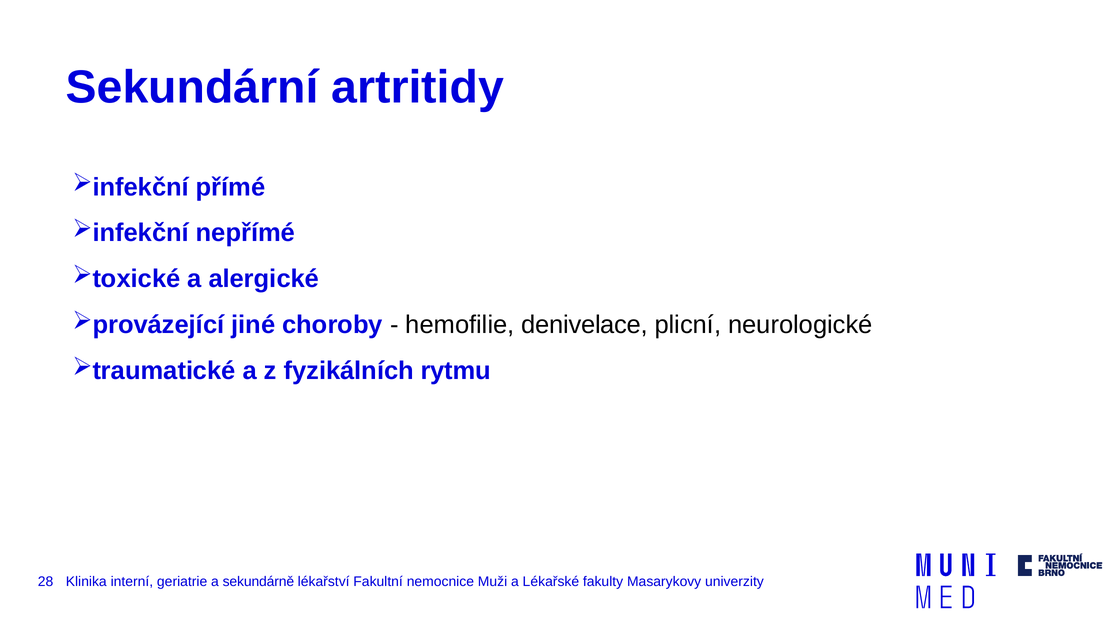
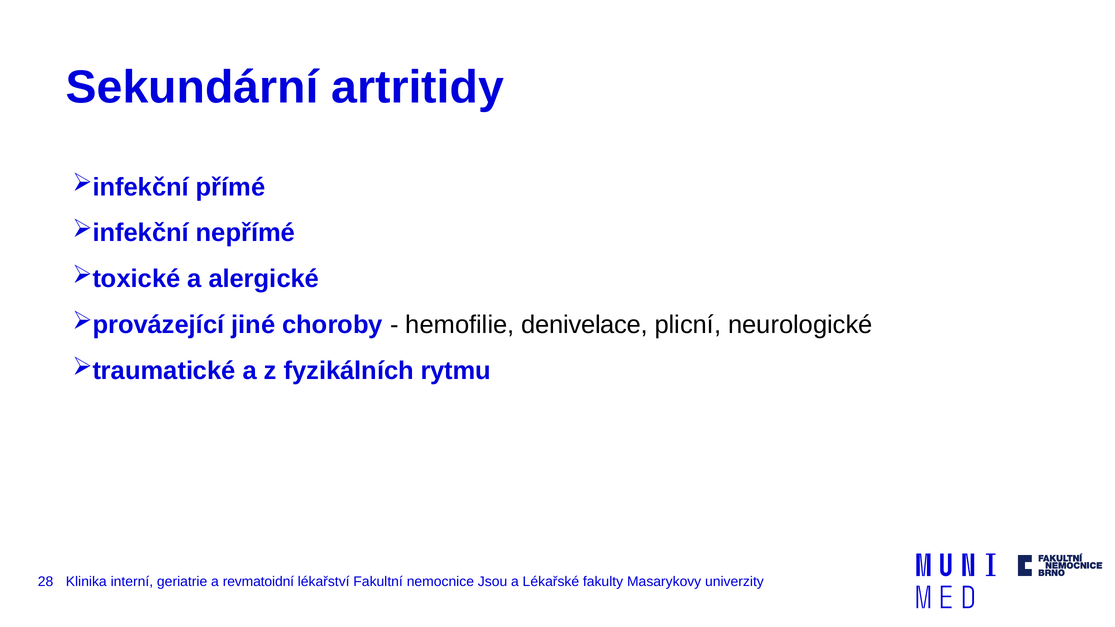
sekundárně: sekundárně -> revmatoidní (258, 582)
Muži: Muži -> Jsou (493, 582)
